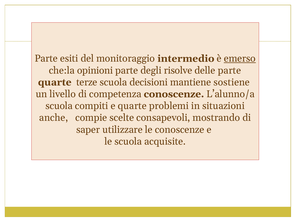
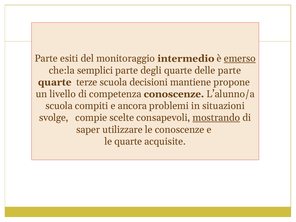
opinioni: opinioni -> semplici (95, 70)
degli risolve: risolve -> quarte (178, 70)
sostiene: sostiene -> propone (232, 82)
e quarte: quarte -> ancora (132, 106)
anche: anche -> svolge (54, 118)
mostrando underline: none -> present (216, 118)
le scuola: scuola -> quarte (128, 141)
